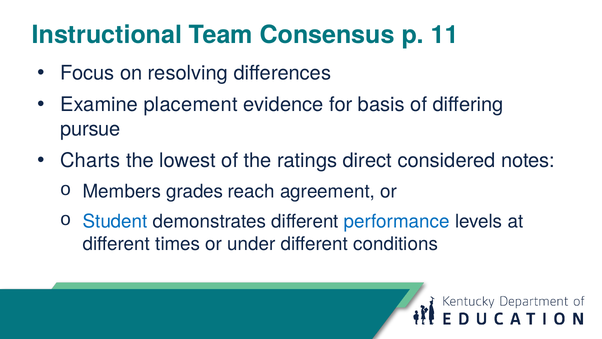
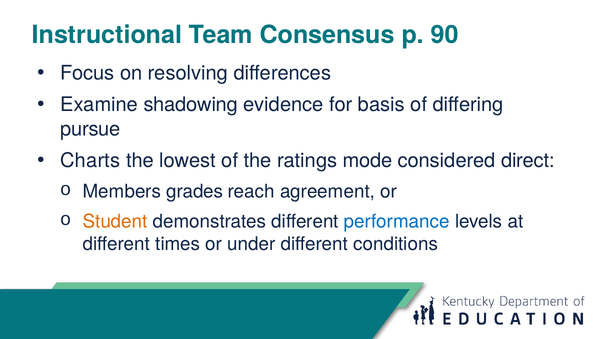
11: 11 -> 90 (445, 35)
placement: placement -> shadowing (191, 105)
direct: direct -> mode (367, 160)
notes: notes -> direct (528, 160)
Student colour: blue -> orange (115, 221)
